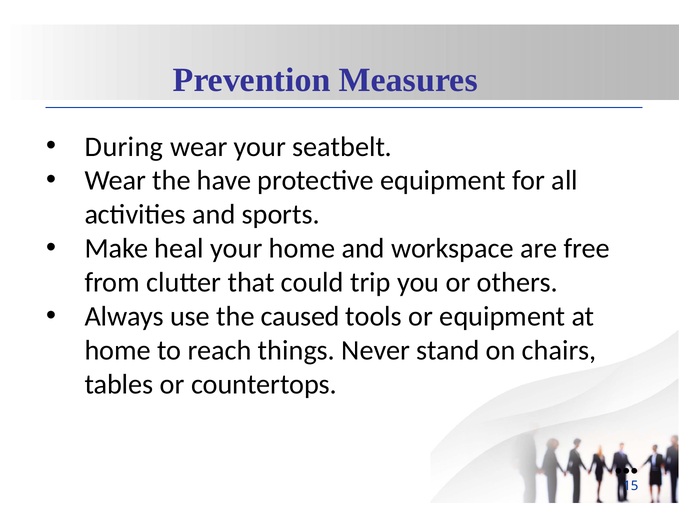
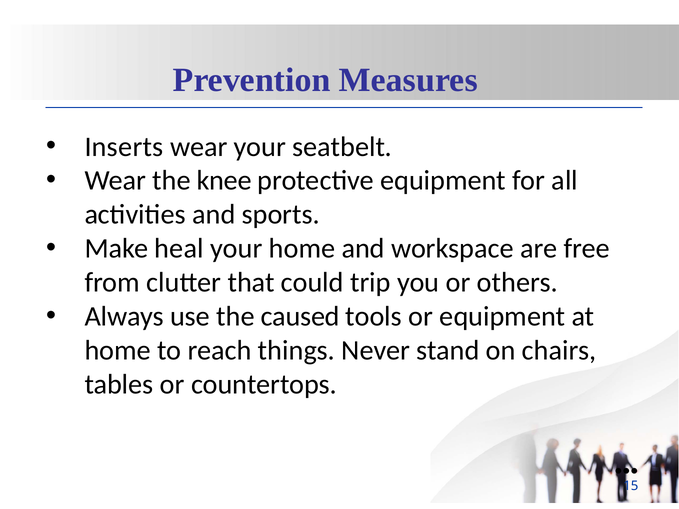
During: During -> Inserts (124, 147)
have: have -> knee (224, 181)
